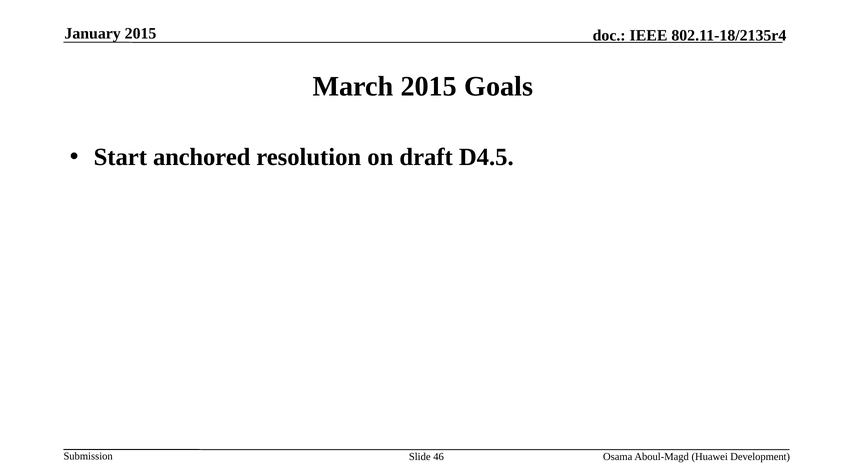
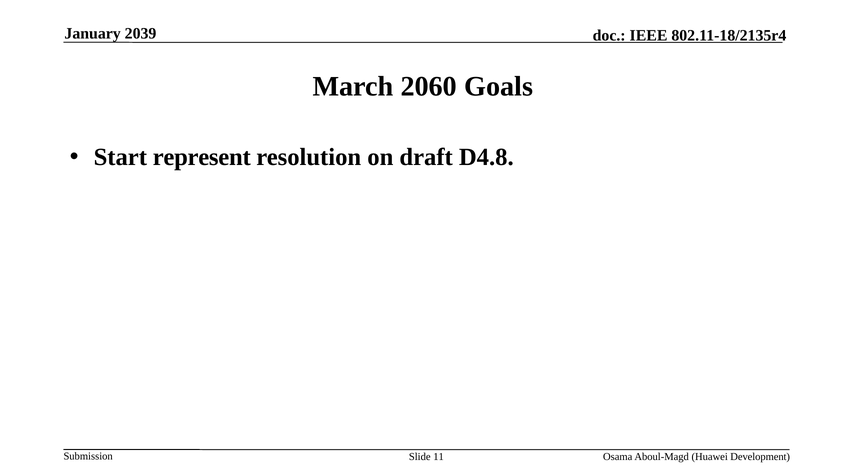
January 2015: 2015 -> 2039 (141, 34)
March 2015: 2015 -> 2060 (429, 86)
anchored: anchored -> represent (202, 157)
D4.5: D4.5 -> D4.8 (486, 157)
46: 46 -> 11 (439, 456)
